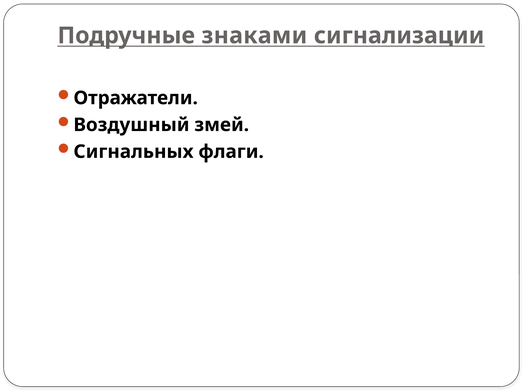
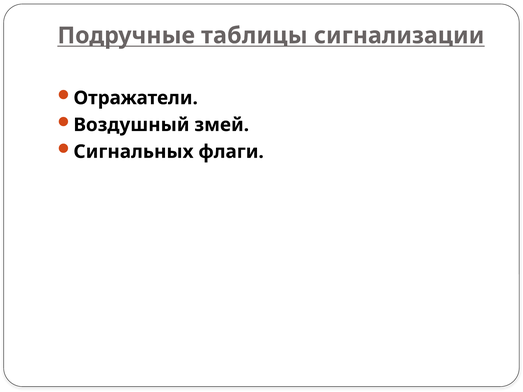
знаками: знаками -> таблицы (254, 36)
